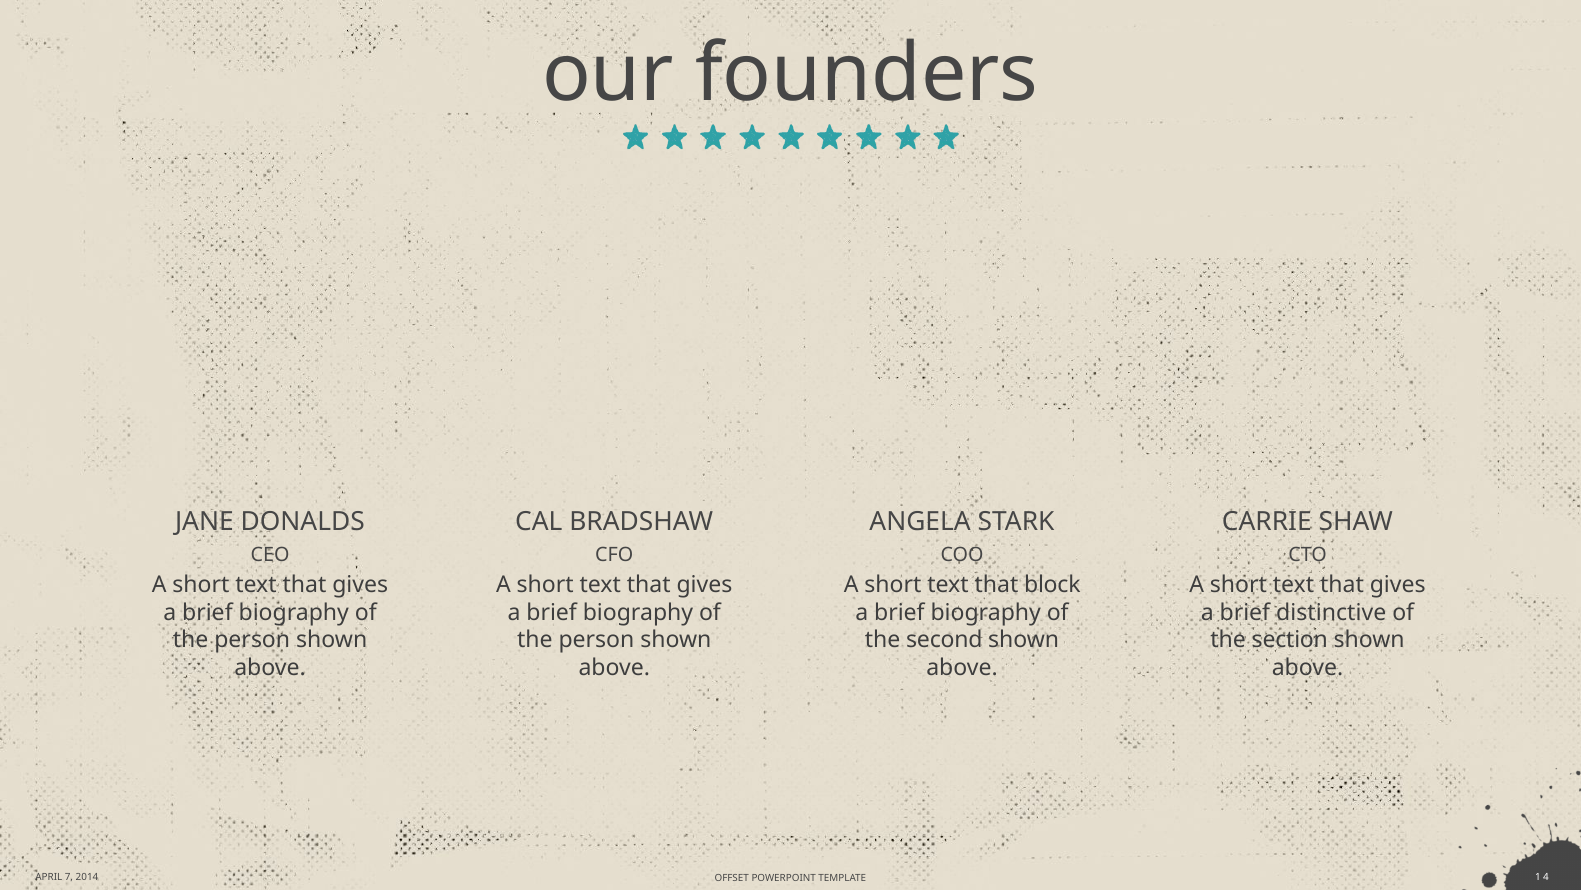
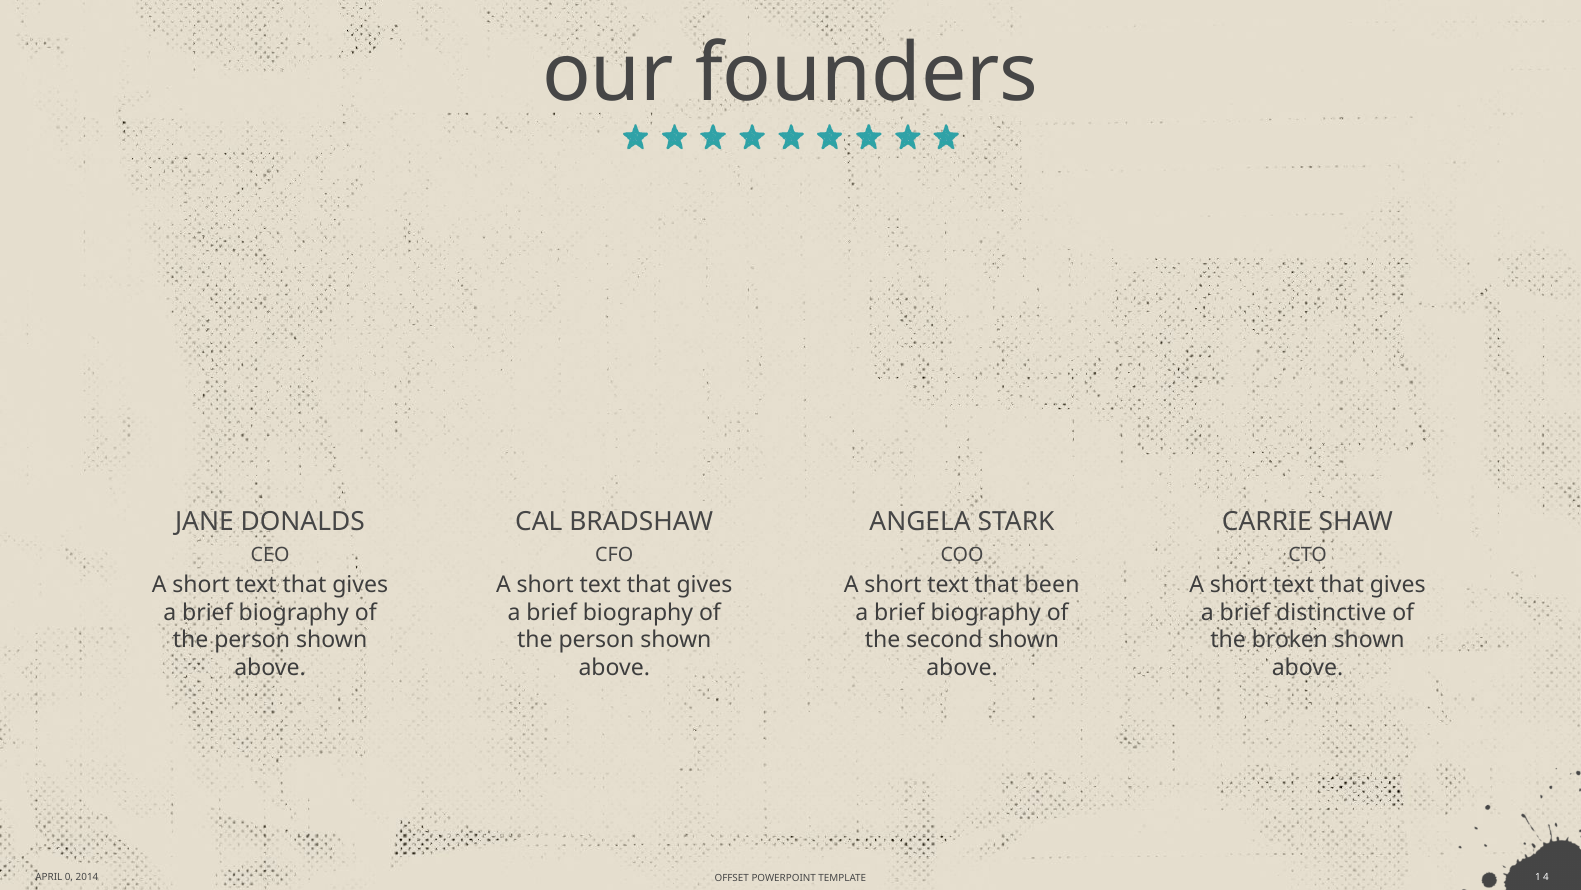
block: block -> been (1052, 584)
section: section -> broken (1290, 640)
7: 7 -> 0 (69, 877)
